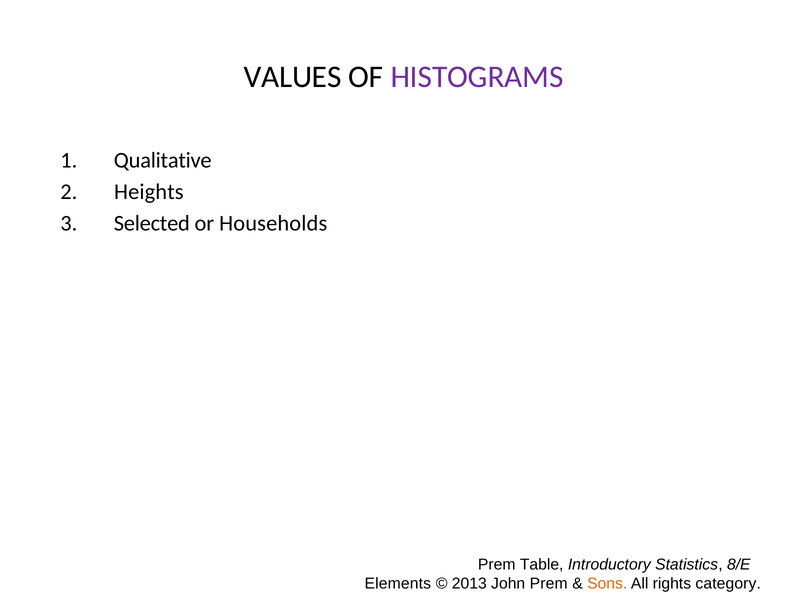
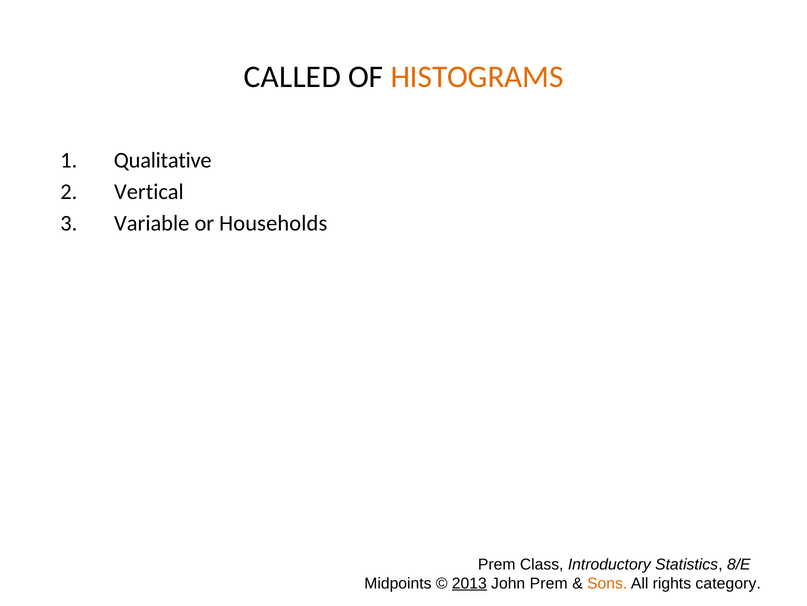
VALUES: VALUES -> CALLED (292, 77)
HISTOGRAMS colour: purple -> orange (477, 77)
Heights: Heights -> Vertical (149, 192)
Selected: Selected -> Variable (152, 223)
Table: Table -> Class (542, 564)
Elements: Elements -> Midpoints (398, 583)
2013 underline: none -> present (469, 583)
